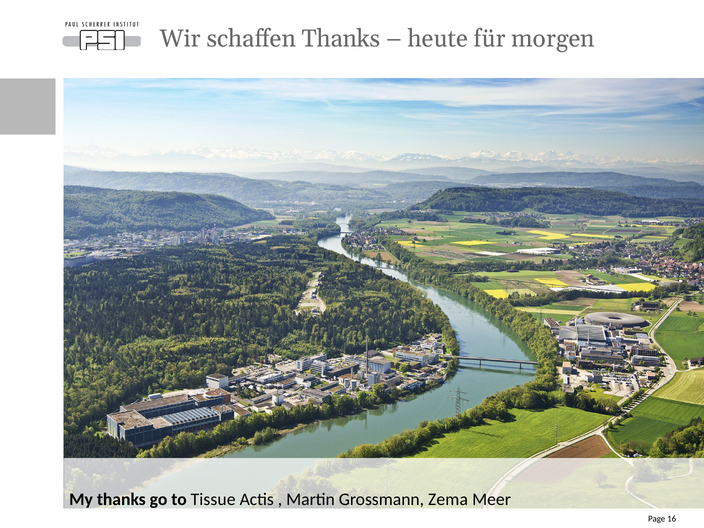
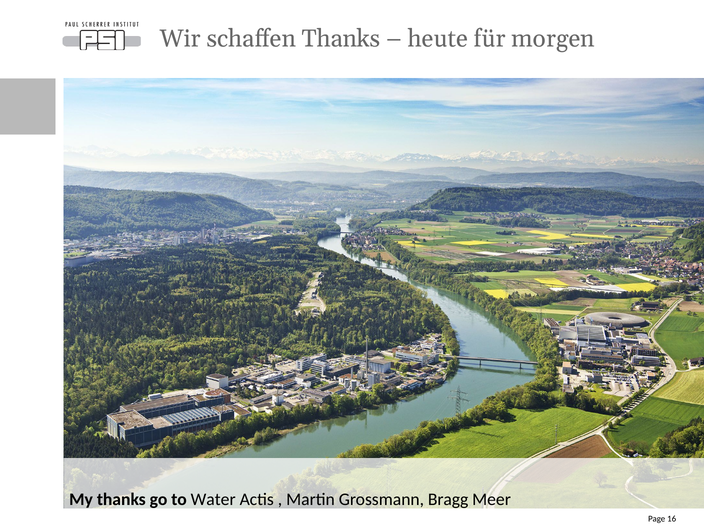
Tissue: Tissue -> Water (213, 500)
Zema: Zema -> Bragg (448, 500)
